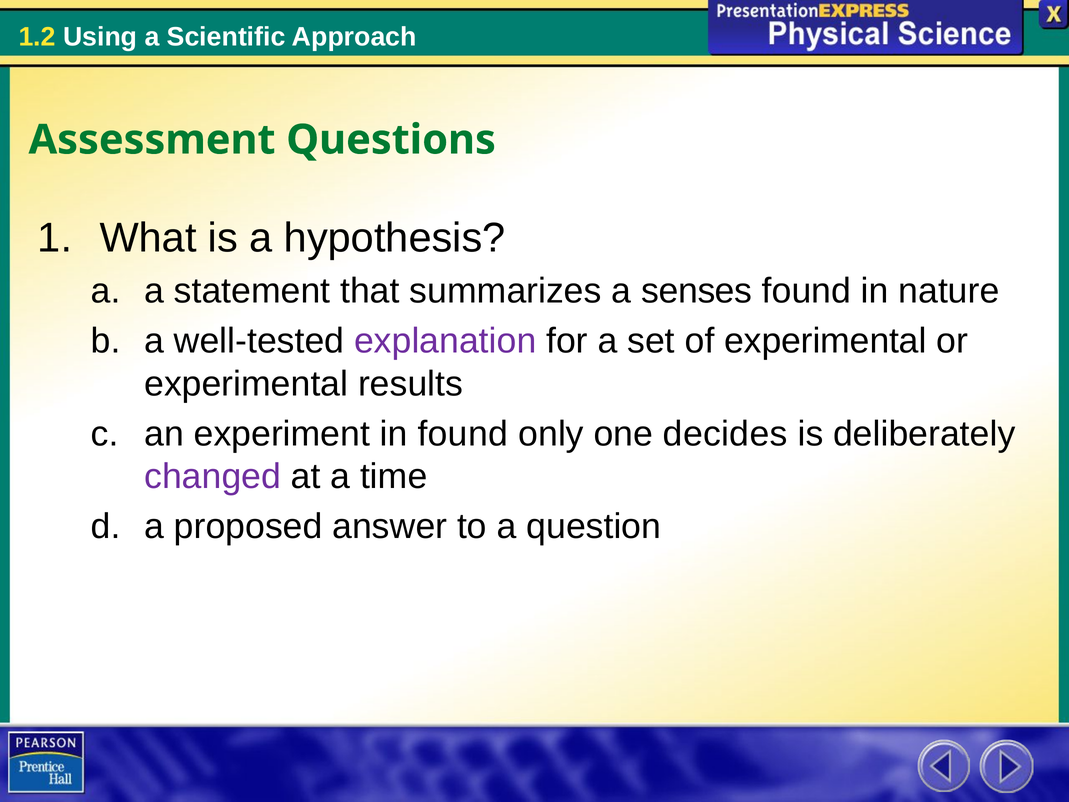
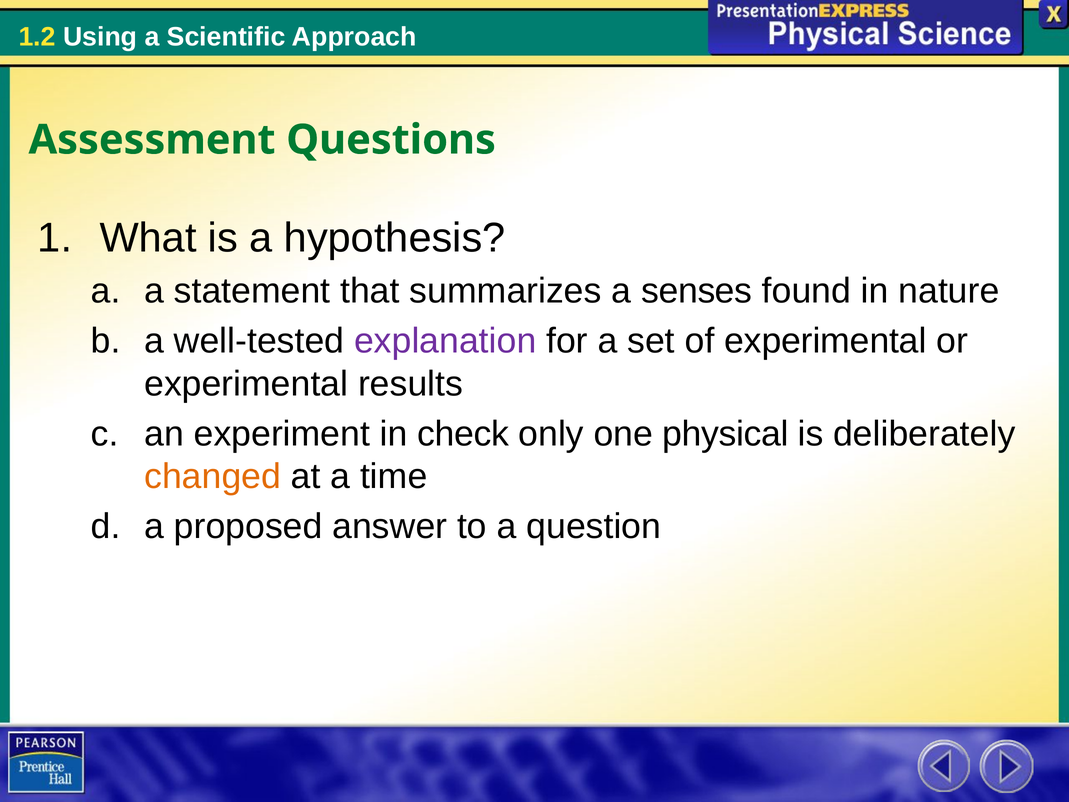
in found: found -> check (463, 434)
decides: decides -> physical (725, 434)
changed colour: purple -> orange (213, 476)
